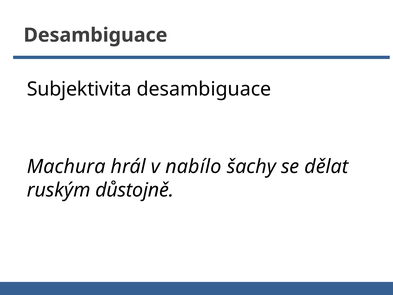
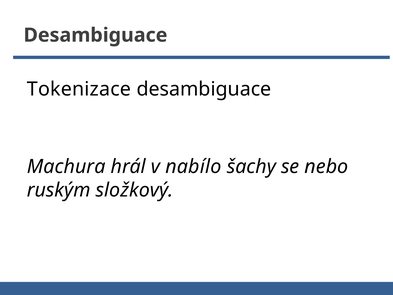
Subjektivita: Subjektivita -> Tokenizace (79, 89)
dělat: dělat -> nebo (326, 166)
důstojně: důstojně -> složkový (134, 190)
